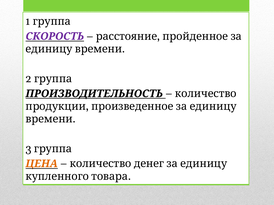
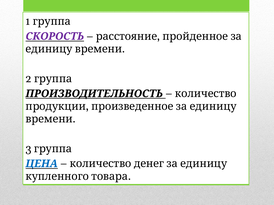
ЦЕНА colour: orange -> blue (42, 164)
